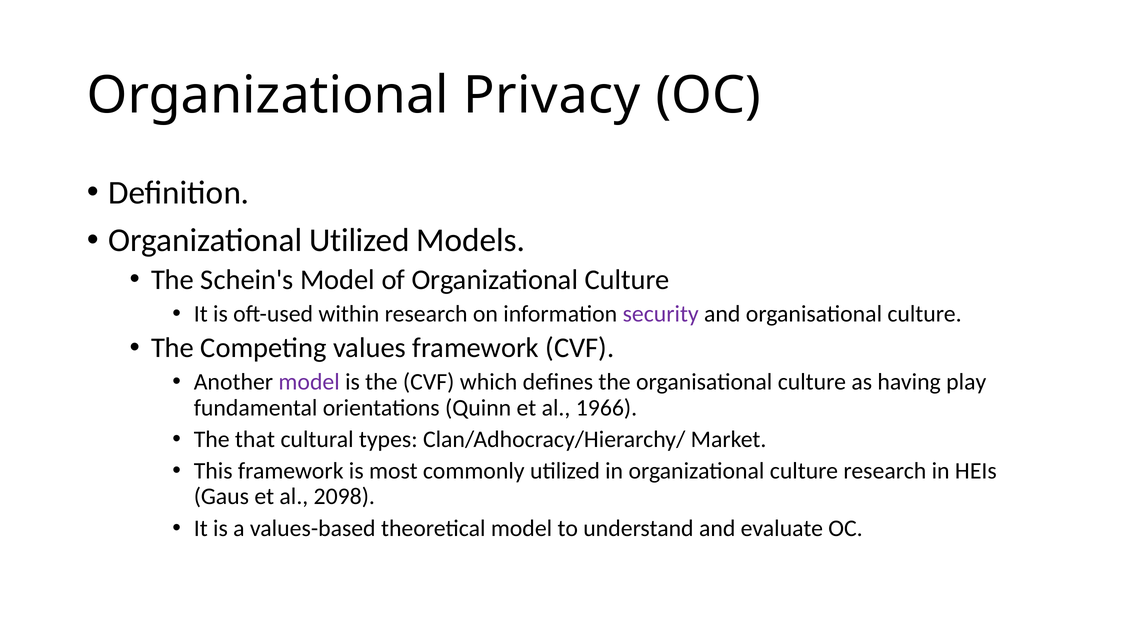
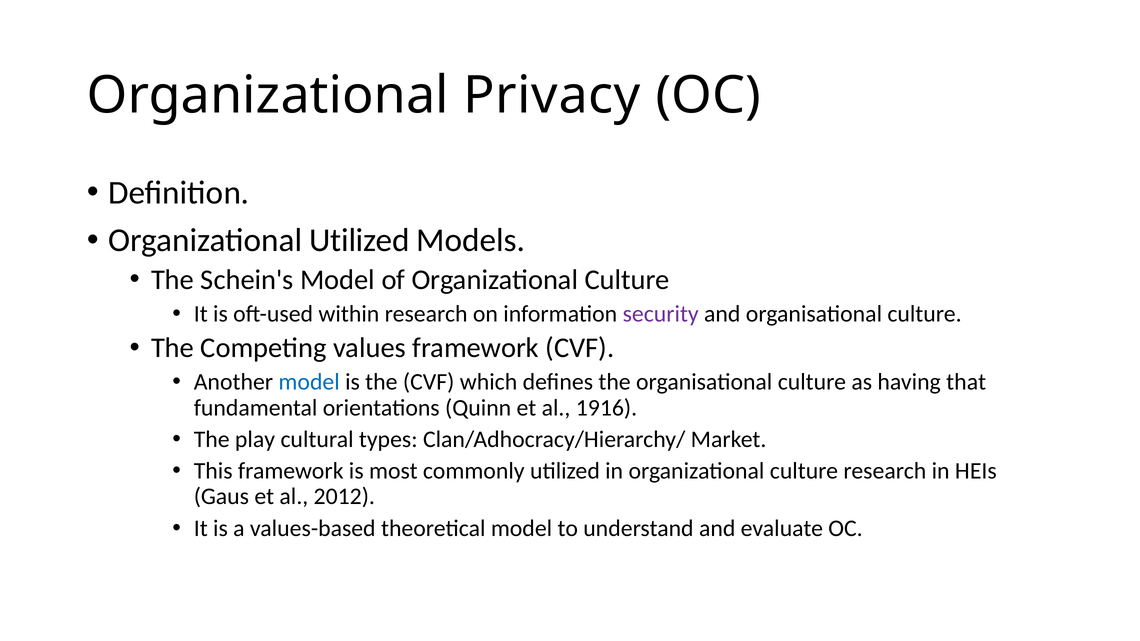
model colour: purple -> blue (309, 382)
play: play -> that (966, 382)
1966: 1966 -> 1916 (606, 408)
that: that -> play (255, 439)
2098: 2098 -> 2012 (344, 497)
